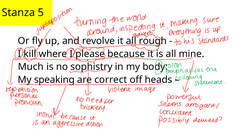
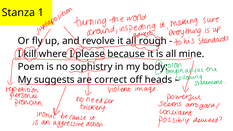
5: 5 -> 1 (41, 13)
Much: Much -> Poem (31, 67)
speaking: speaking -> suggests (54, 80)
